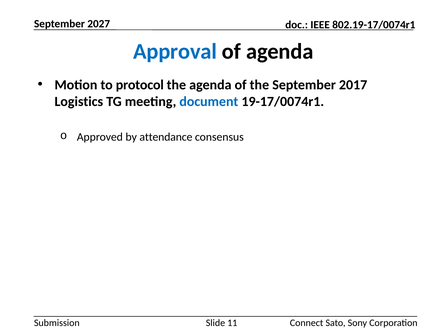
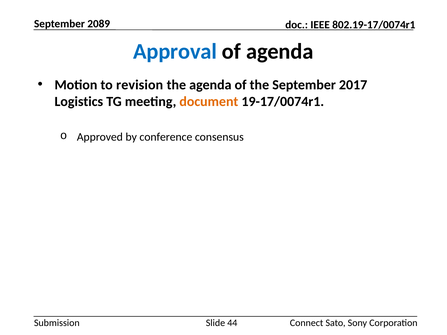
2027: 2027 -> 2089 (99, 24)
protocol: protocol -> revision (140, 85)
document colour: blue -> orange (209, 102)
attendance: attendance -> conference (166, 137)
11: 11 -> 44 (232, 323)
